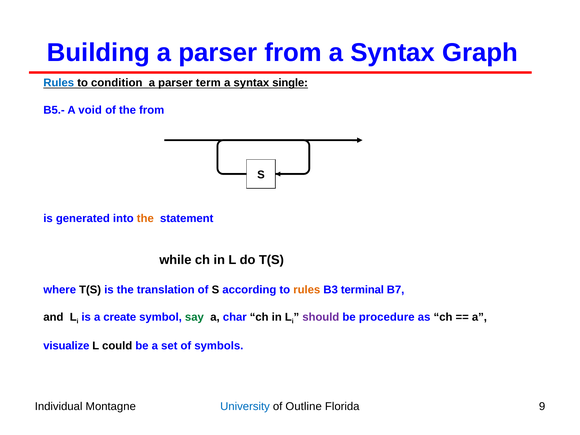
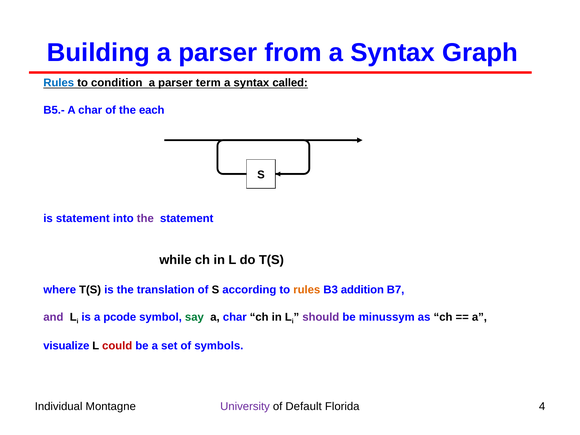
single: single -> called (290, 83)
B5.- A void: void -> char (90, 110)
the from: from -> each (152, 110)
is generated: generated -> statement (83, 218)
the colour: orange -> purple (145, 218)
terminal: terminal -> addition (362, 290)
and colour: black -> purple (53, 317)
create: create -> pcode (120, 317)
procedure: procedure -> minussym (387, 317)
could colour: black -> red (117, 346)
University colour: blue -> purple (245, 407)
Outline: Outline -> Default (304, 407)
9: 9 -> 4 (542, 407)
